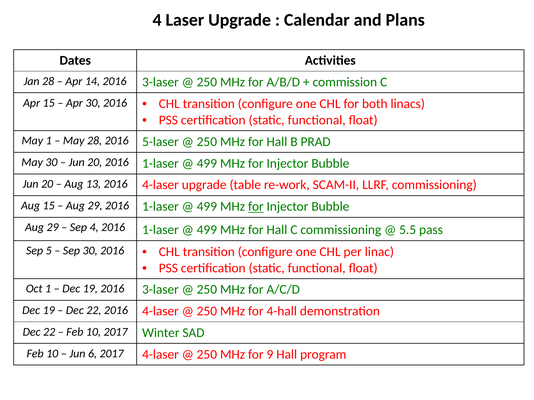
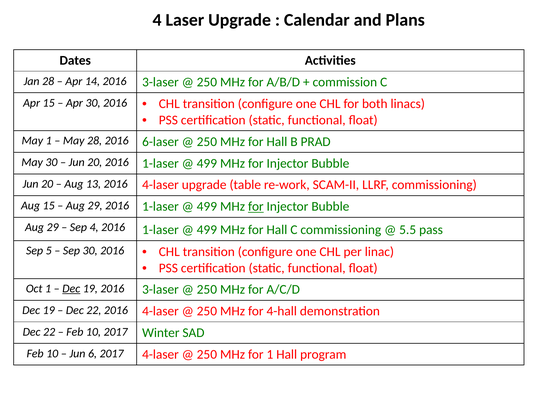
5-laser: 5-laser -> 6-laser (160, 142)
Dec underline: none -> present (71, 289)
for 9: 9 -> 1 (270, 355)
